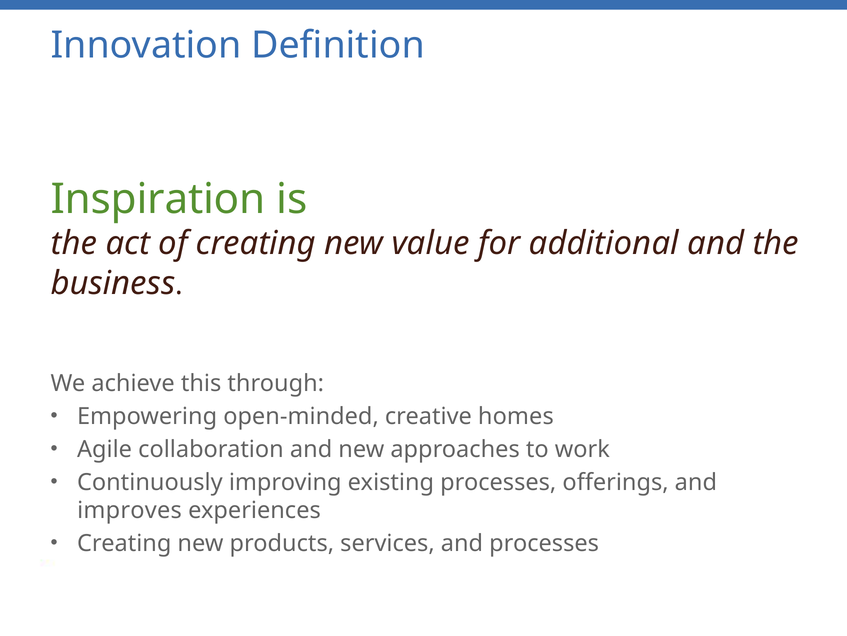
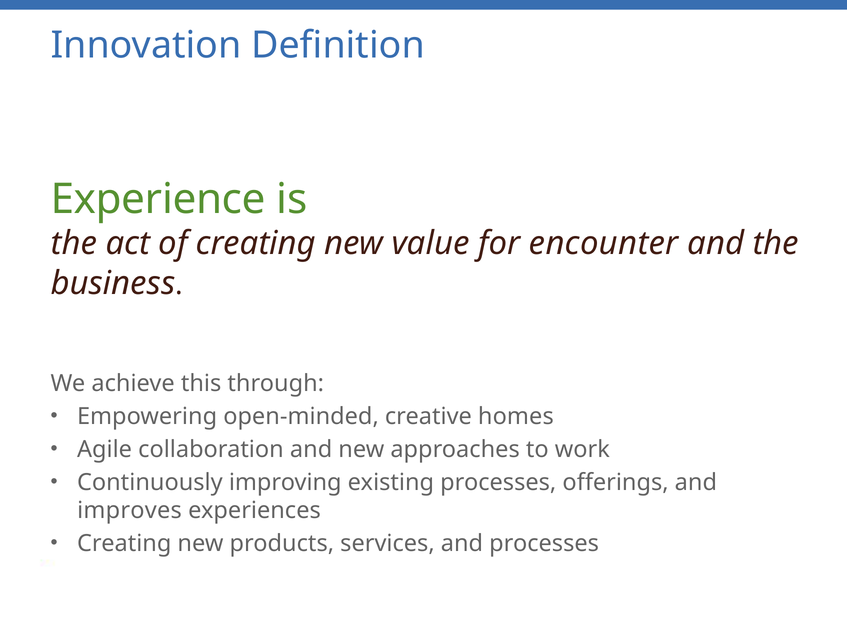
Inspiration: Inspiration -> Experience (158, 199)
additional: additional -> encounter (604, 243)
